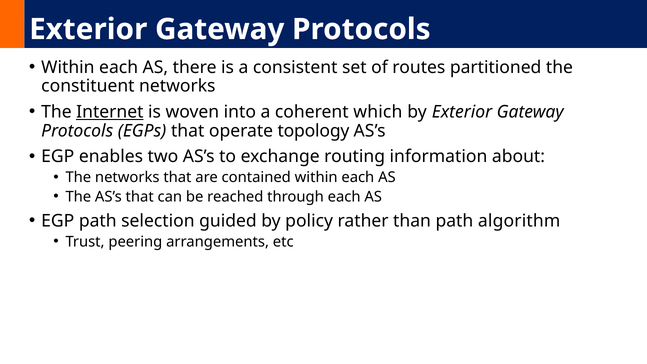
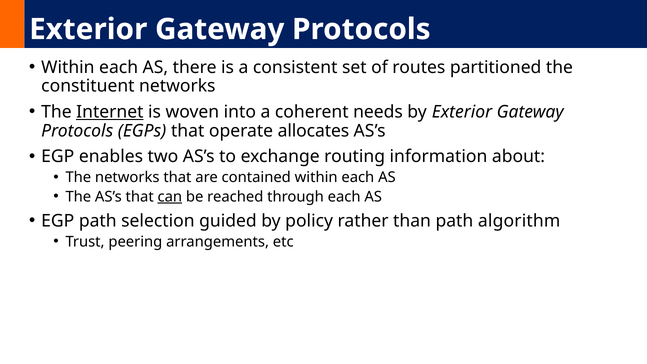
which: which -> needs (378, 112)
topology: topology -> allocates (313, 131)
can underline: none -> present (170, 197)
